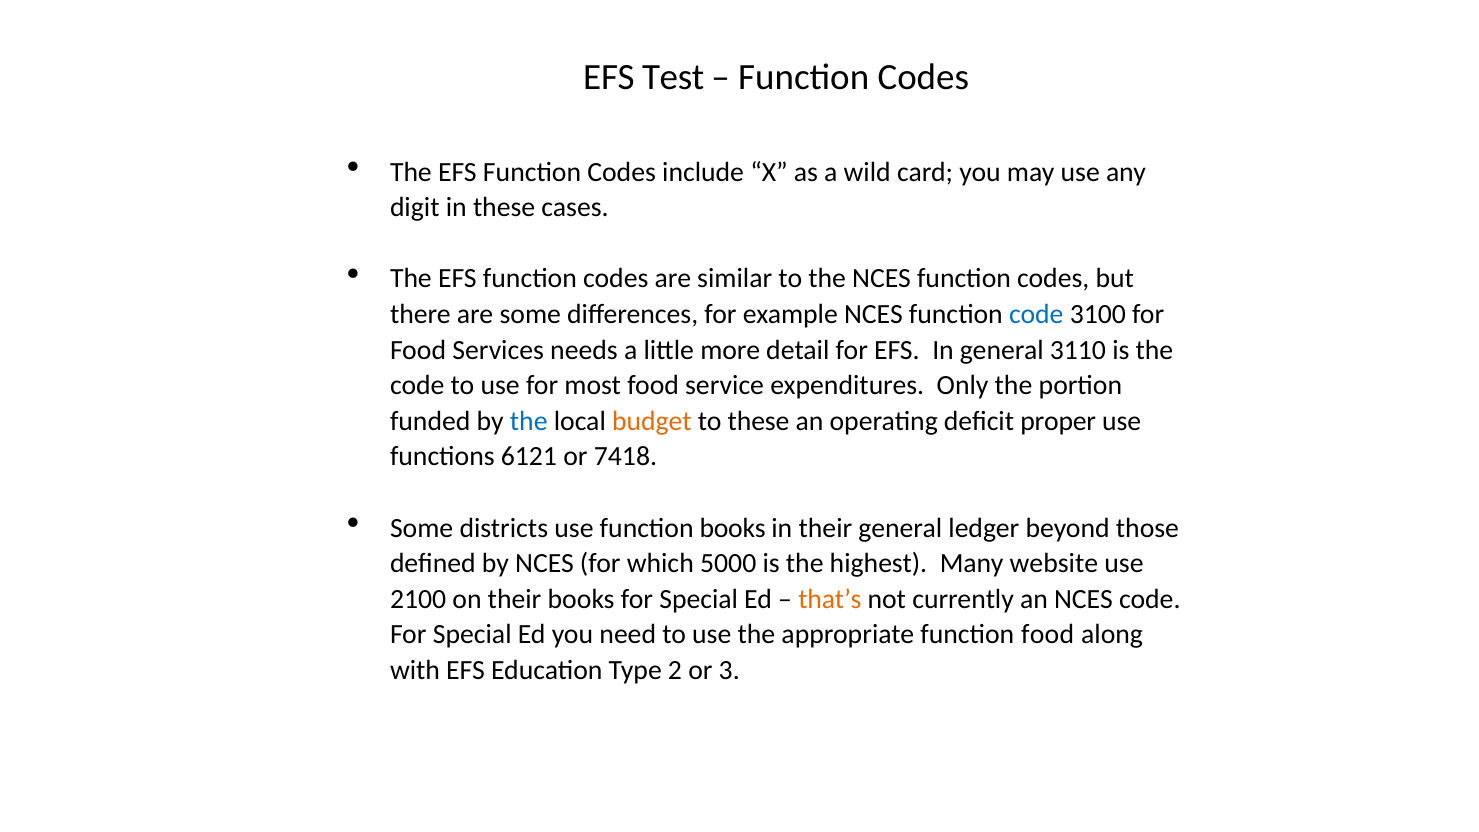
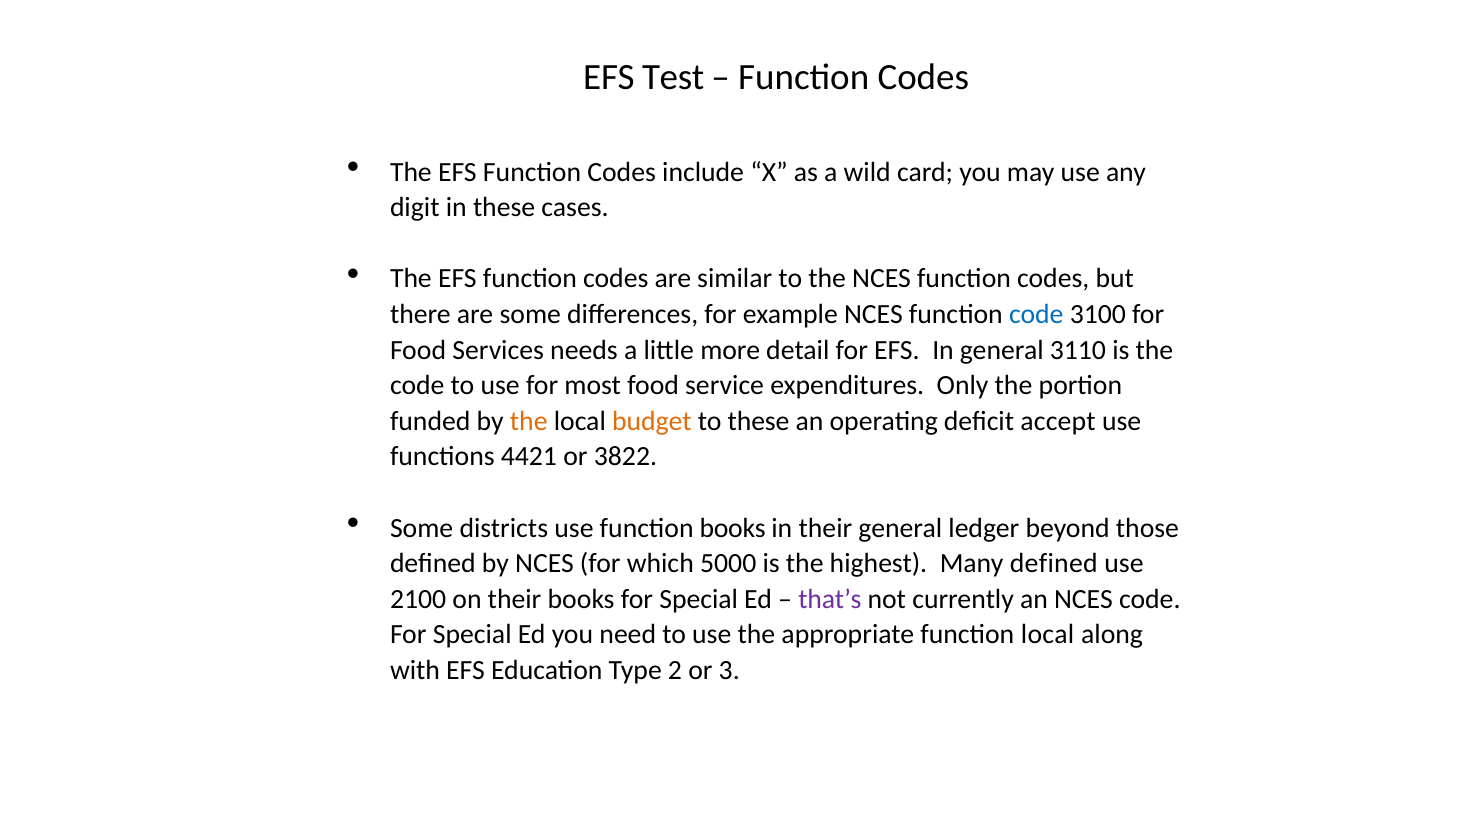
the colour: blue -> orange (529, 421)
proper: proper -> accept (1058, 421)
6121: 6121 -> 4421 (529, 457)
7418: 7418 -> 3822 (625, 457)
Many website: website -> defined (1054, 563)
that’s colour: orange -> purple (830, 599)
function food: food -> local (1048, 635)
